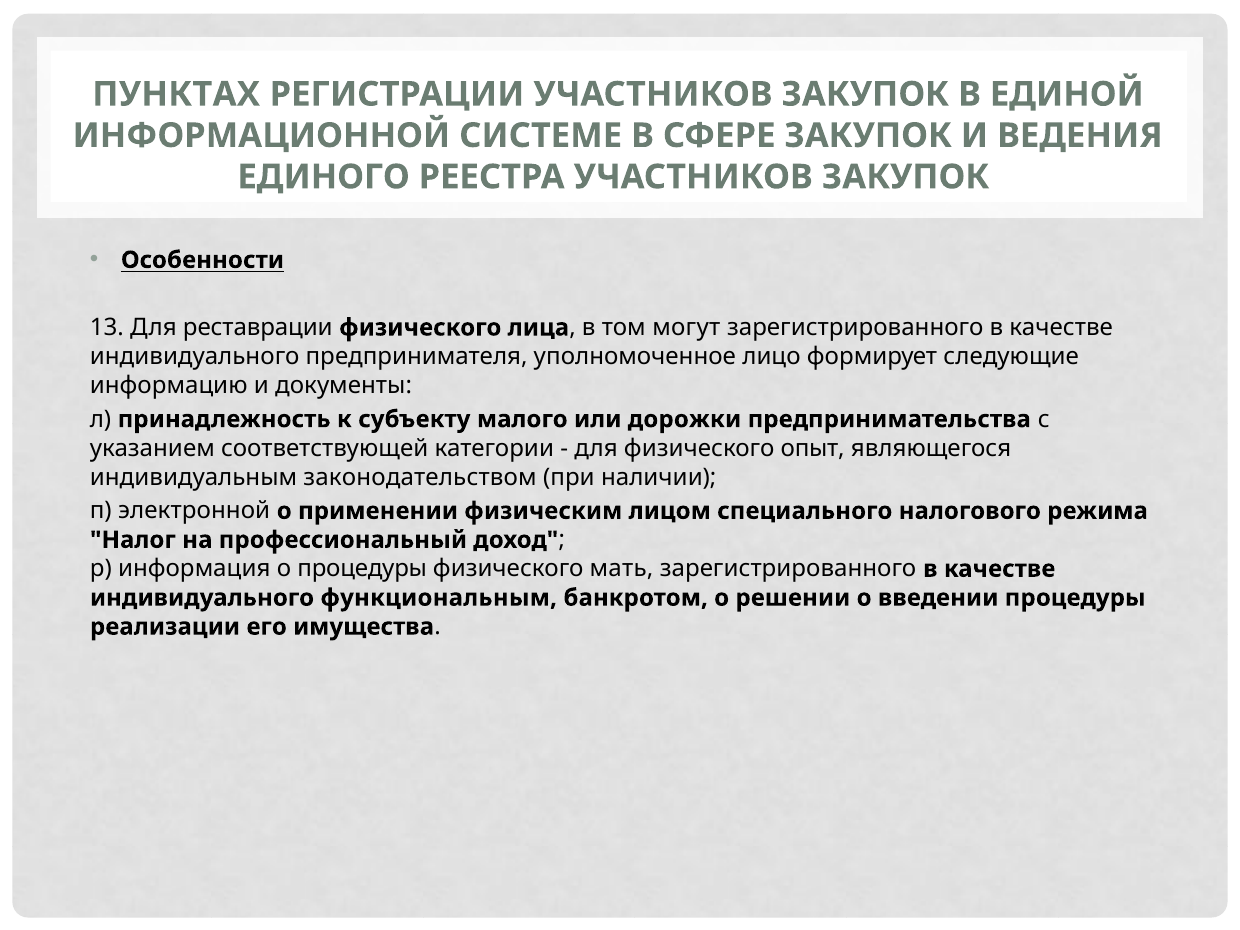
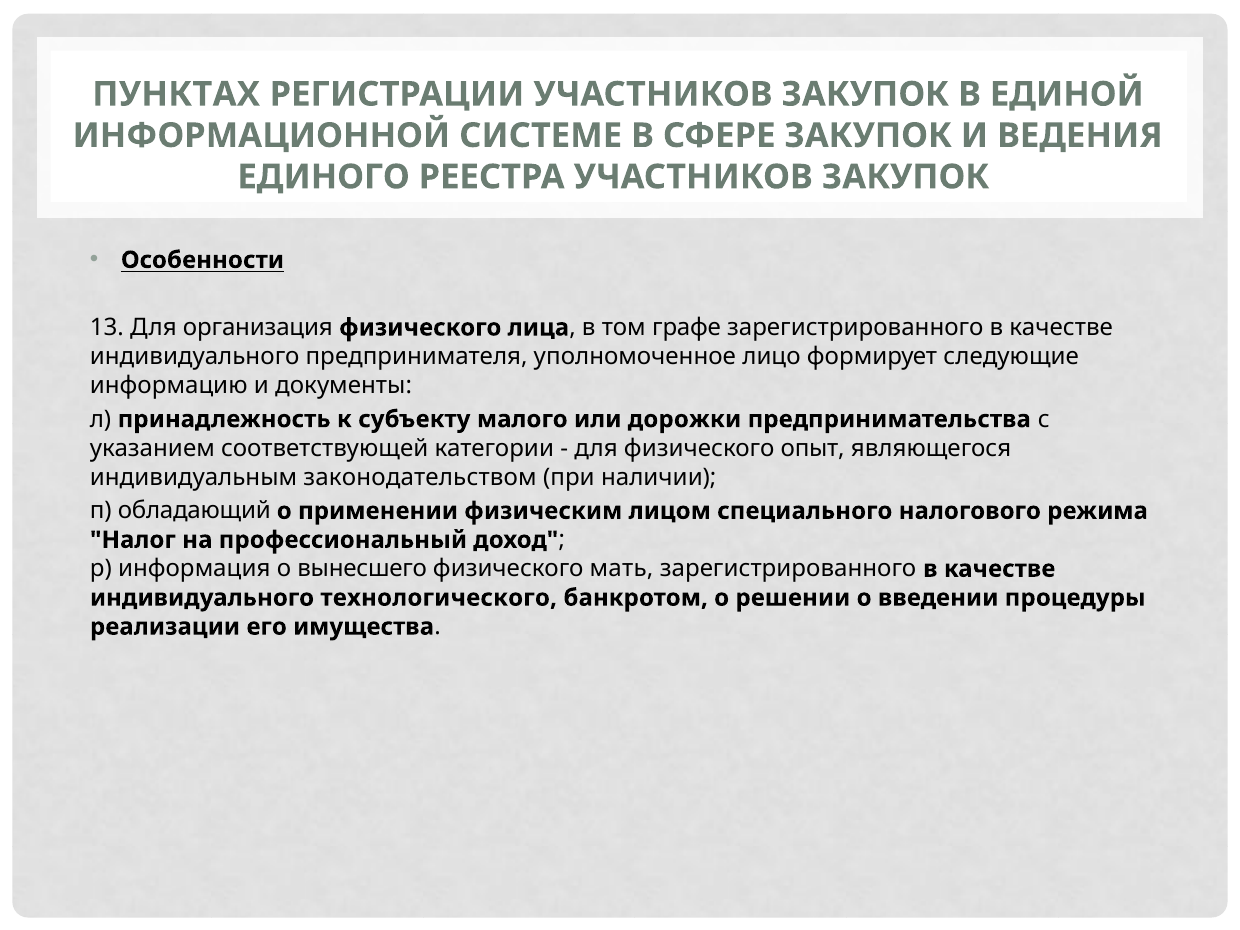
реставрации: реставрации -> организация (258, 328)
могут: могут -> графе (687, 328)
электронной: электронной -> обладающий (194, 511)
о процедуры: процедуры -> вынесшего (362, 569)
функциональным: функциональным -> технологического (439, 598)
